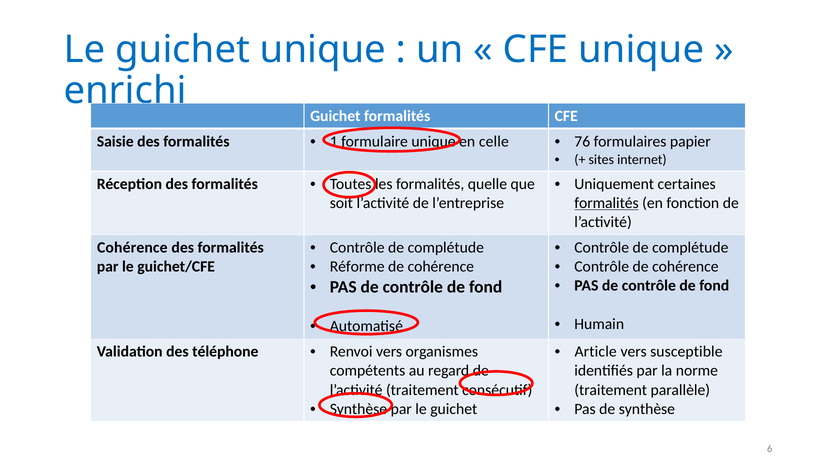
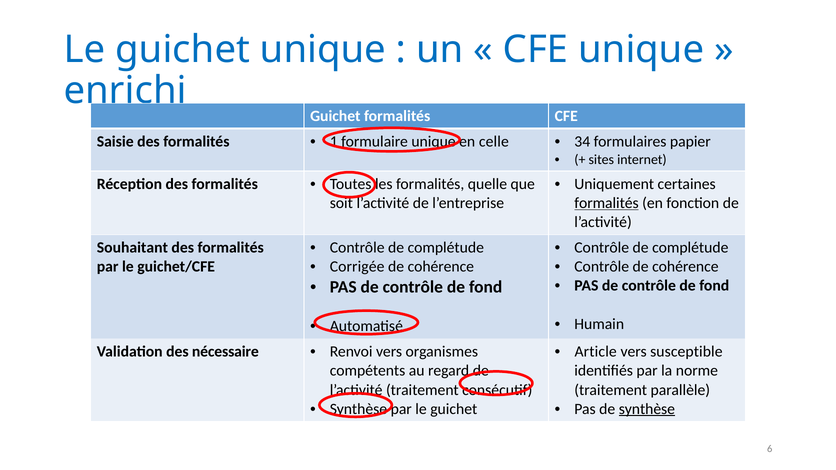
76: 76 -> 34 (582, 142)
Cohérence: Cohérence -> Souhaitant (132, 248)
Réforme: Réforme -> Corrigée (357, 267)
téléphone: téléphone -> nécessaire (225, 352)
synthèse underline: none -> present (647, 409)
